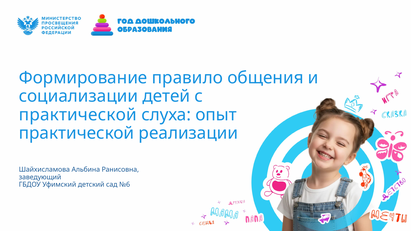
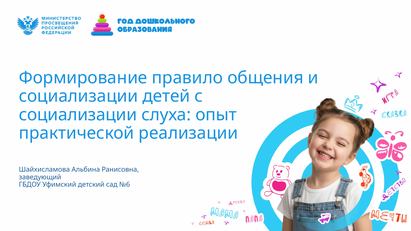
практической: практической -> социализации (78, 115)
